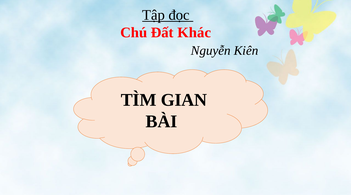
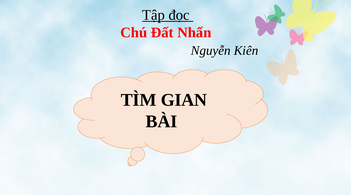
Khác: Khác -> Nhấn (194, 32)
